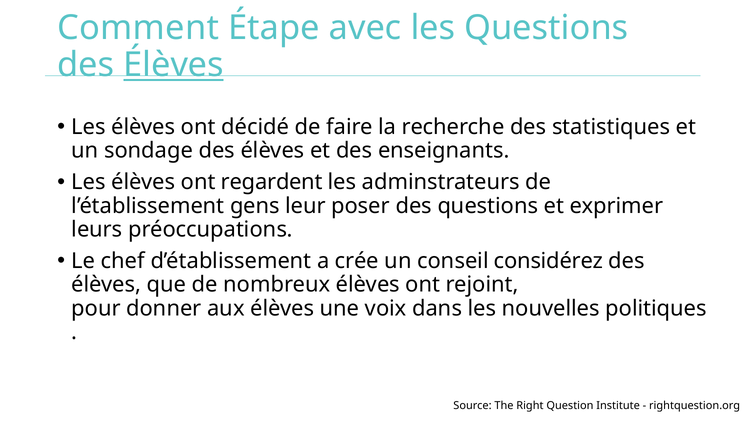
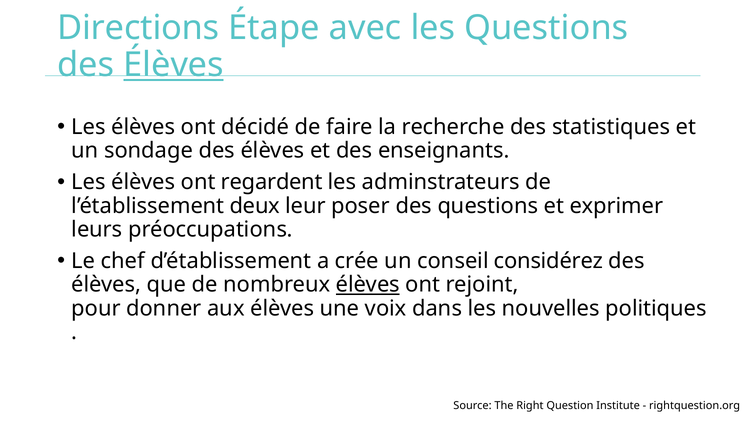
Comment: Comment -> Directions (138, 28)
gens: gens -> deux (255, 206)
élèves underline: none -> present (368, 285)
